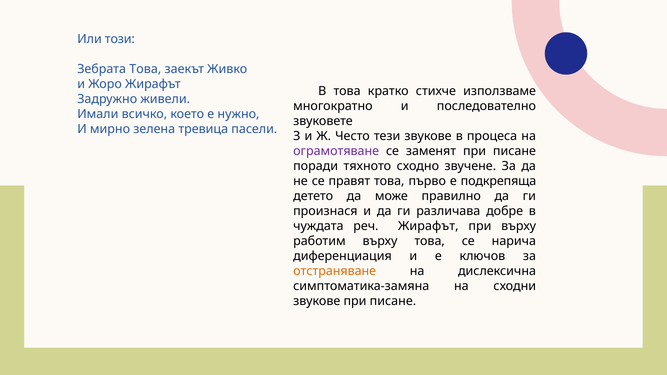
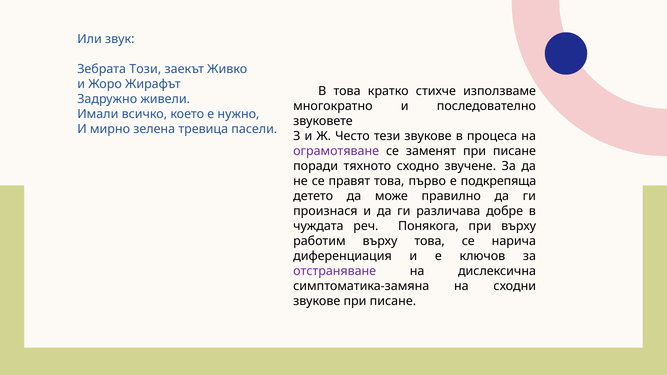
този: този -> звук (120, 39)
Зебрата Това: Това -> Този (145, 69)
реч Жирафът: Жирафът -> Понякога (428, 226)
отстраняване colour: orange -> purple (335, 271)
